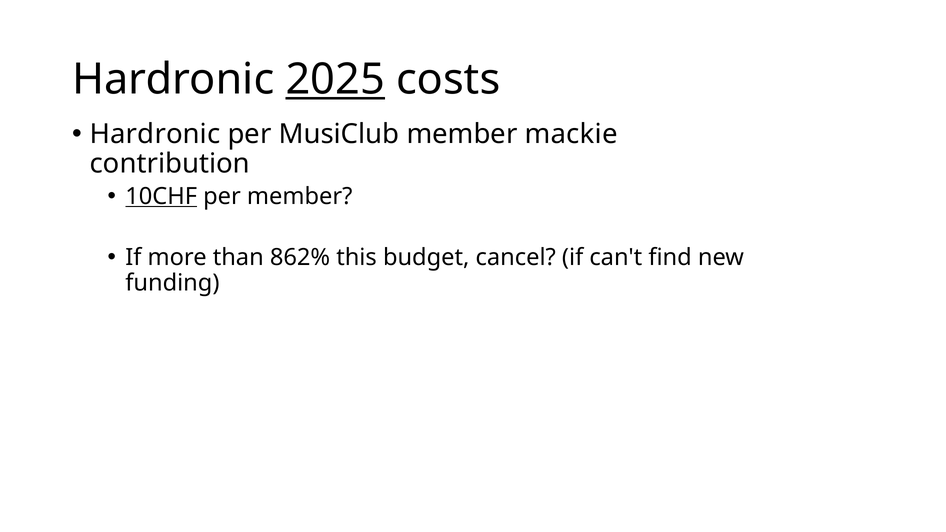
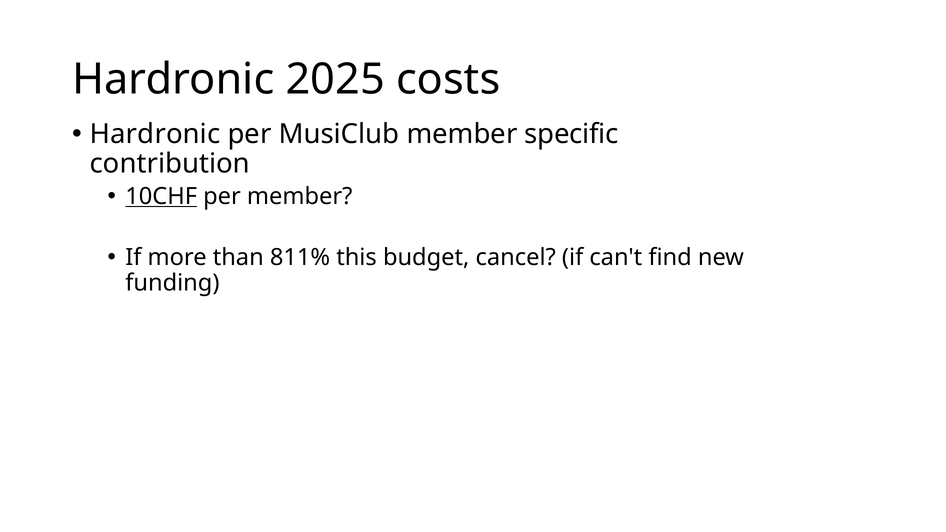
2025 underline: present -> none (335, 79)
mackie: mackie -> specific (571, 134)
862%: 862% -> 811% (300, 257)
